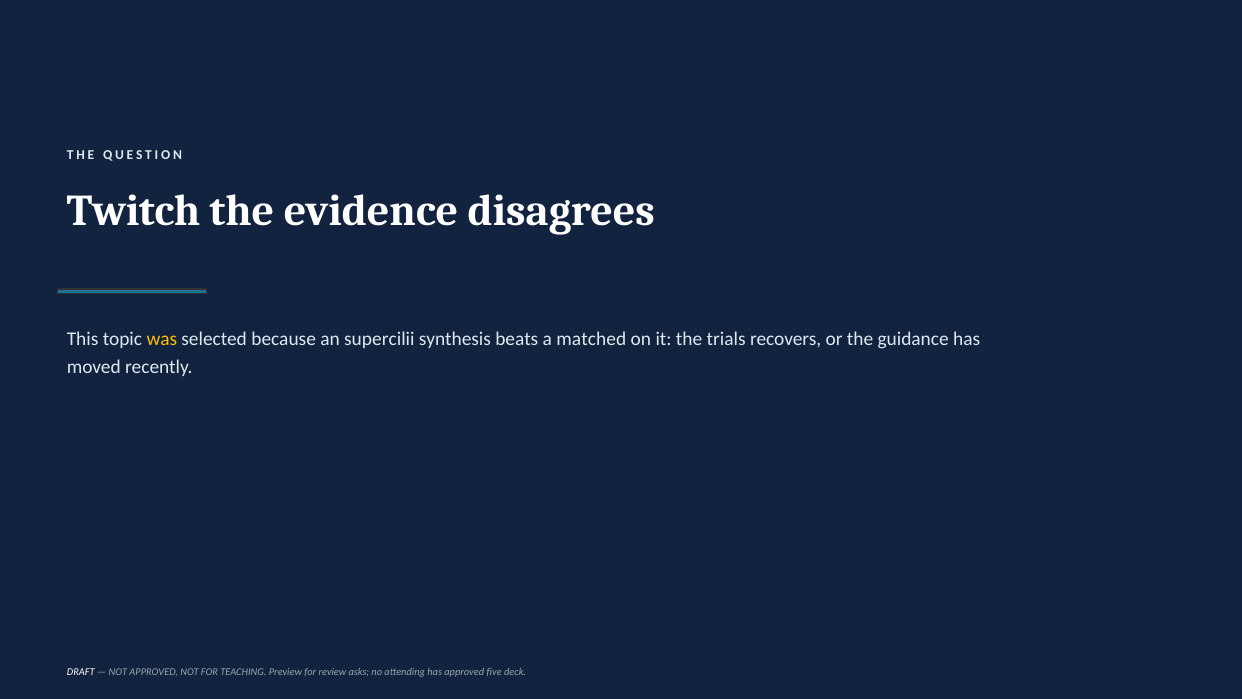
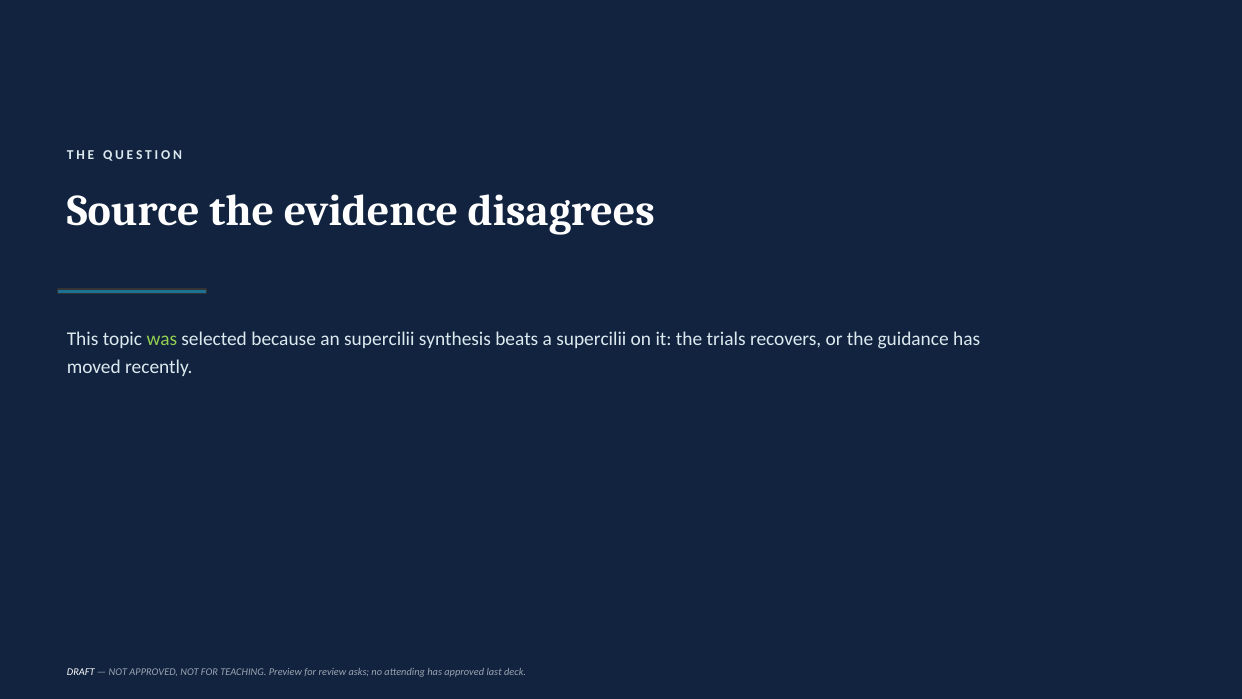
Twitch: Twitch -> Source (133, 211)
was colour: yellow -> light green (162, 339)
a matched: matched -> supercilii (591, 339)
five: five -> last (494, 672)
